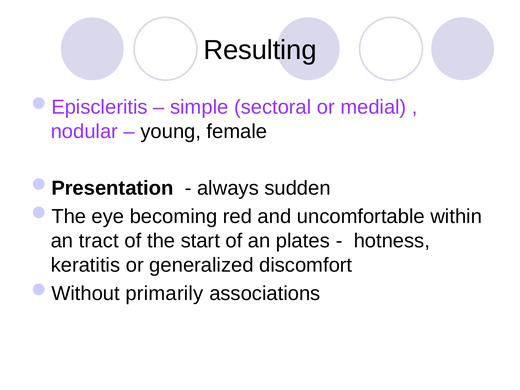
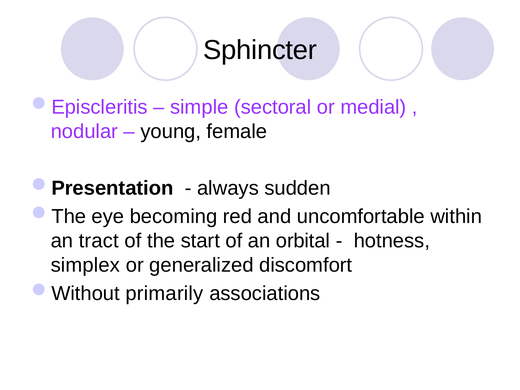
Resulting: Resulting -> Sphincter (260, 50)
plates: plates -> orbital (303, 241)
keratitis: keratitis -> simplex (85, 265)
